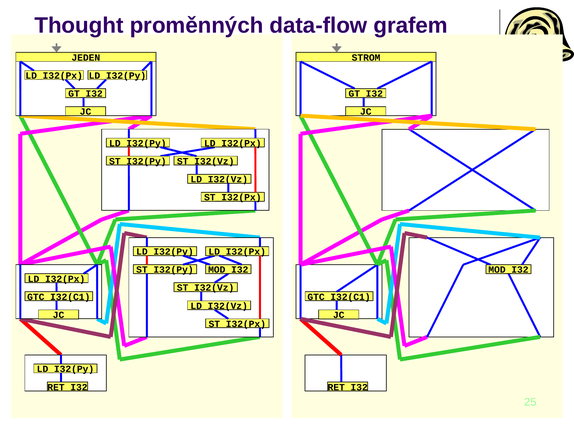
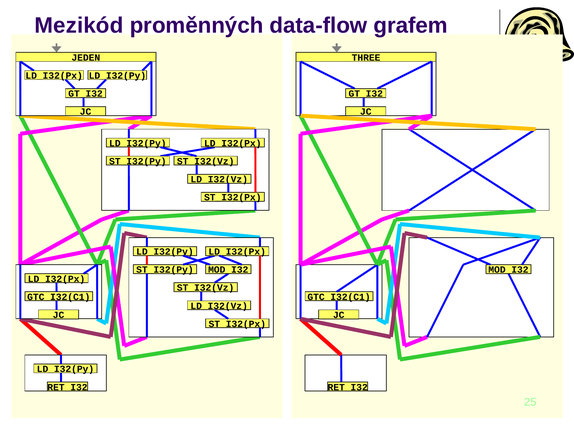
Thought: Thought -> Mezikód (79, 26)
STROM: STROM -> THREE (366, 58)
